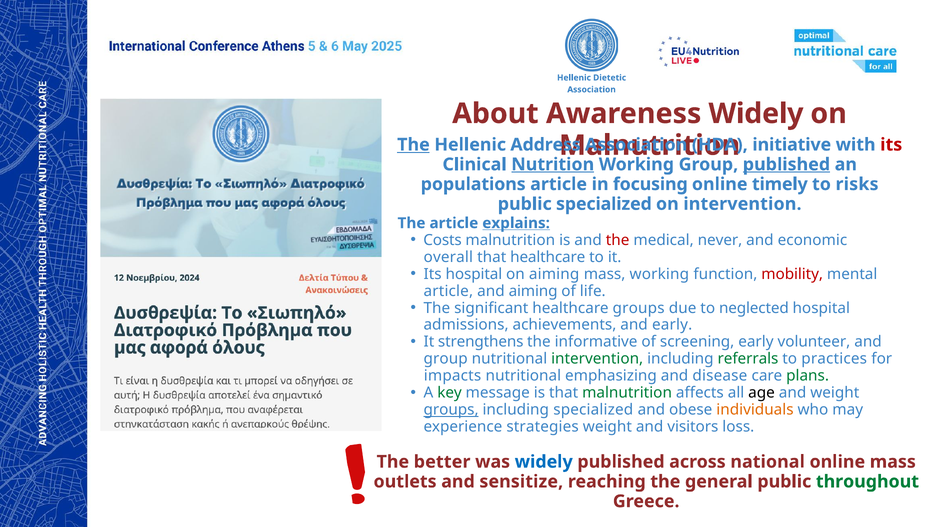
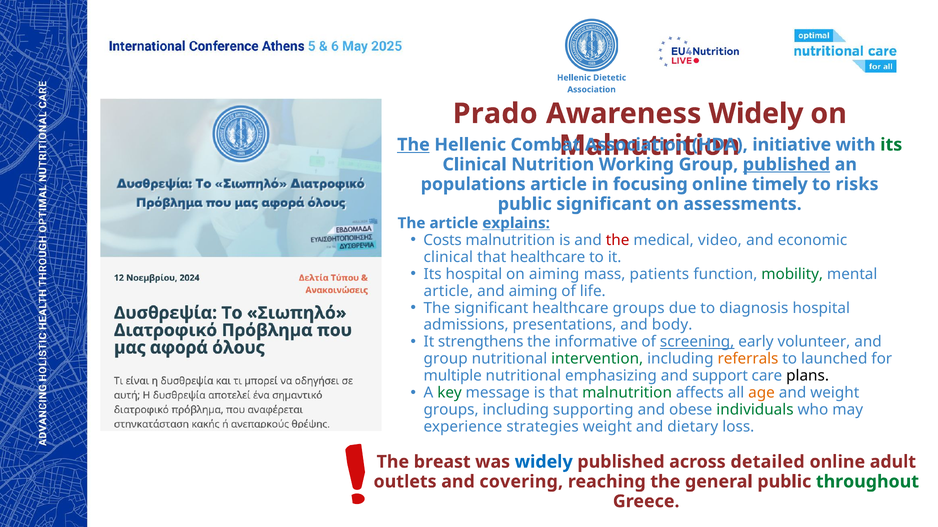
About: About -> Prado (495, 114)
Address: Address -> Combat (545, 145)
its colour: red -> green (891, 145)
Nutrition underline: present -> none (553, 165)
public specialized: specialized -> significant (604, 204)
on intervention: intervention -> assessments (743, 204)
never: never -> video (720, 240)
overall: overall -> clinical (448, 257)
mass working: working -> patients (659, 274)
mobility colour: red -> green (792, 274)
neglected: neglected -> diagnosis (754, 308)
achievements: achievements -> presentations (564, 325)
and early: early -> body (672, 325)
screening underline: none -> present (697, 342)
referrals colour: green -> orange (748, 359)
practices: practices -> launched (834, 359)
impacts: impacts -> multiple (453, 376)
disease: disease -> support (720, 376)
plans colour: green -> black (808, 376)
age colour: black -> orange (762, 393)
groups underline: present -> none (451, 410)
including specialized: specialized -> supporting (593, 410)
individuals colour: orange -> green (755, 410)
visitors: visitors -> dietary (693, 427)
better: better -> breast (442, 462)
national: national -> detailed (768, 462)
online mass: mass -> adult (893, 462)
sensitize: sensitize -> covering (521, 482)
